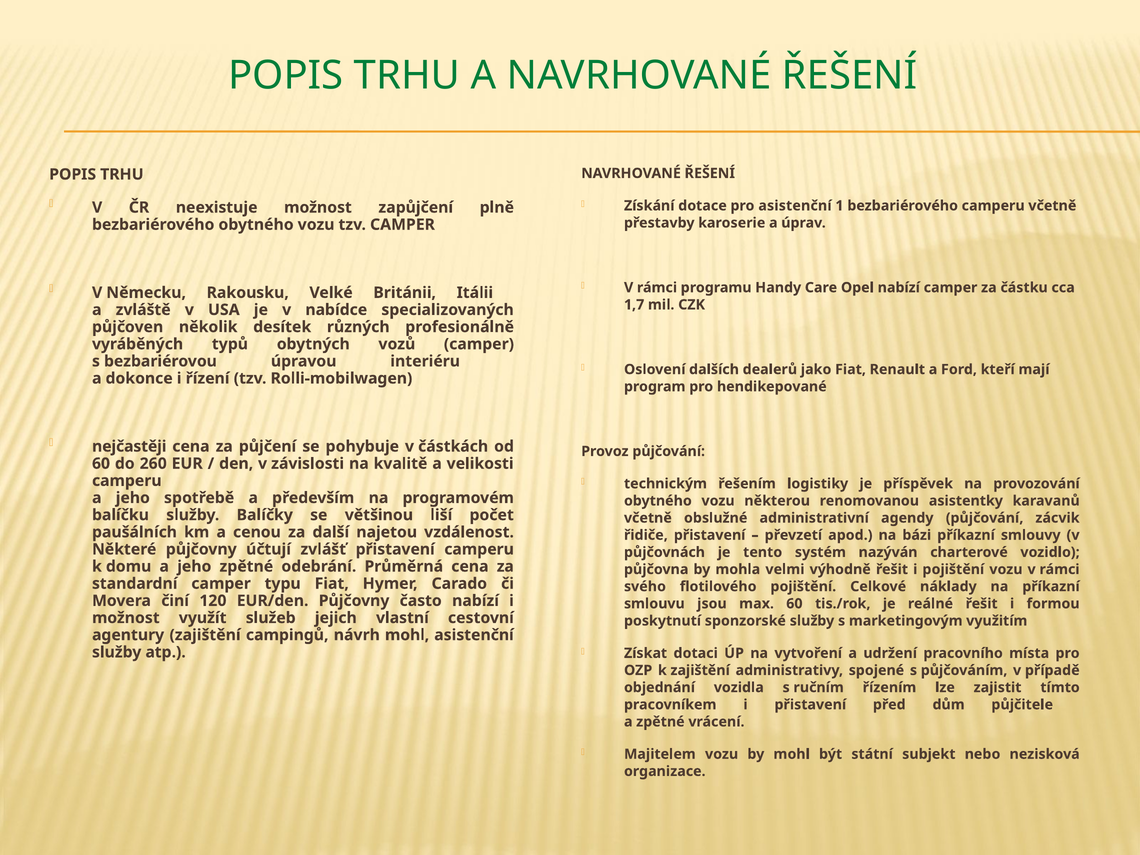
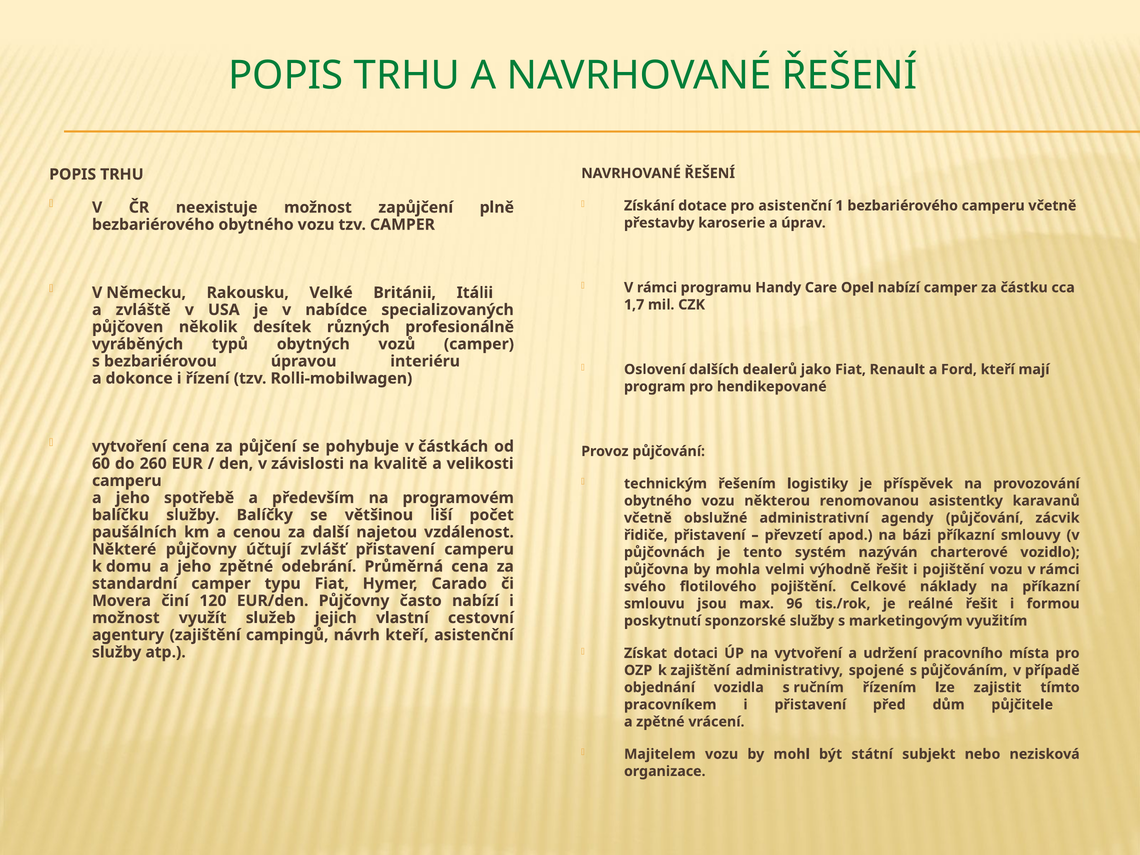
nejčastěji: nejčastěji -> vytvoření (129, 446)
max 60: 60 -> 96 (794, 604)
návrh mohl: mohl -> kteří (407, 635)
